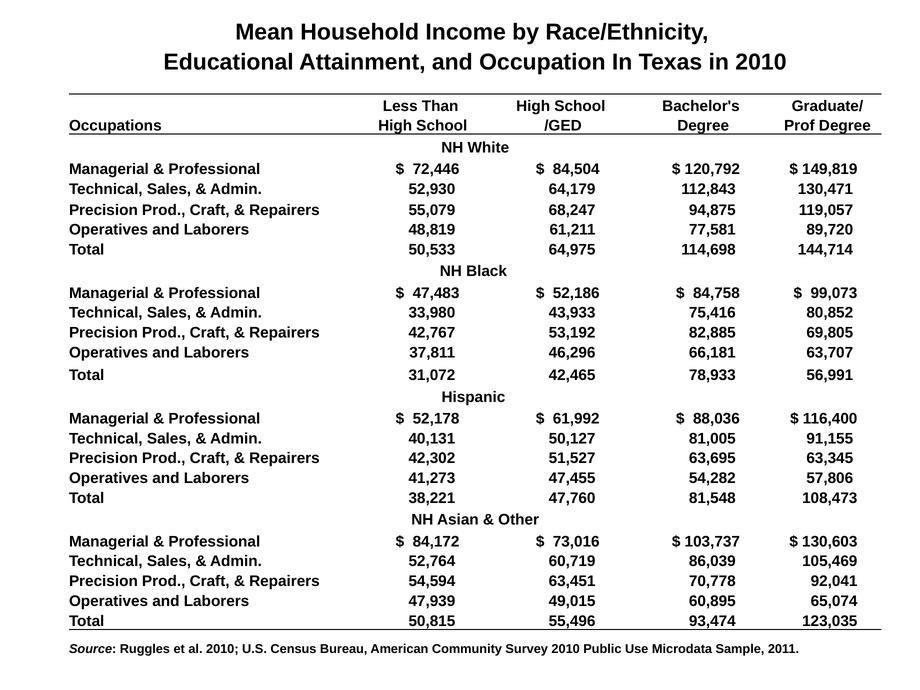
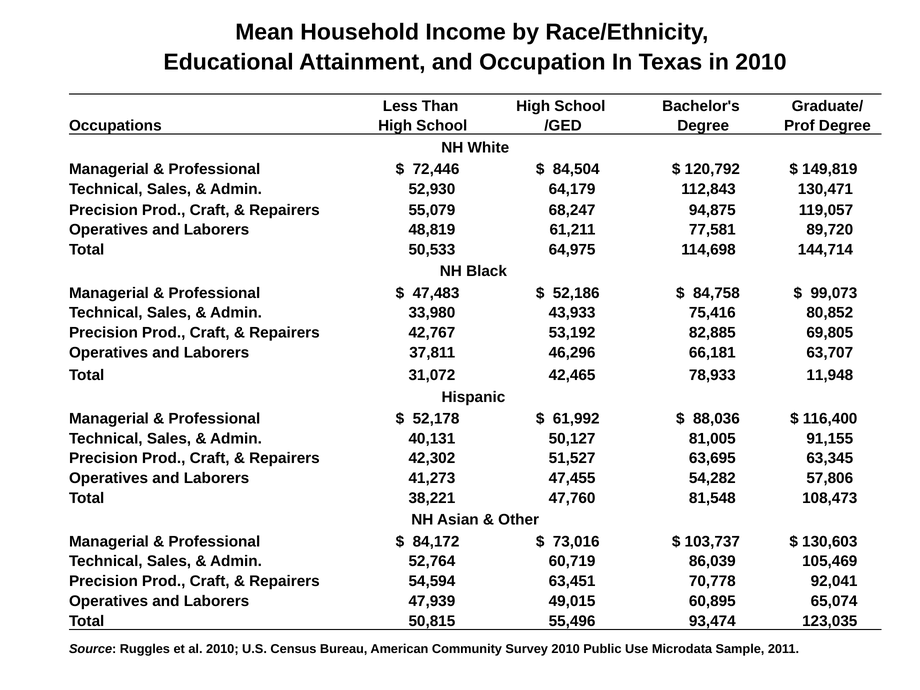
56,991: 56,991 -> 11,948 (830, 375)
